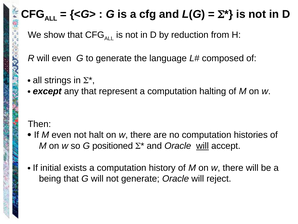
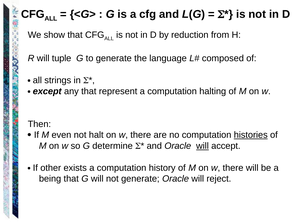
will even: even -> tuple (62, 58)
histories underline: none -> present (251, 135)
positioned: positioned -> determine (113, 146)
initial: initial -> other (51, 167)
